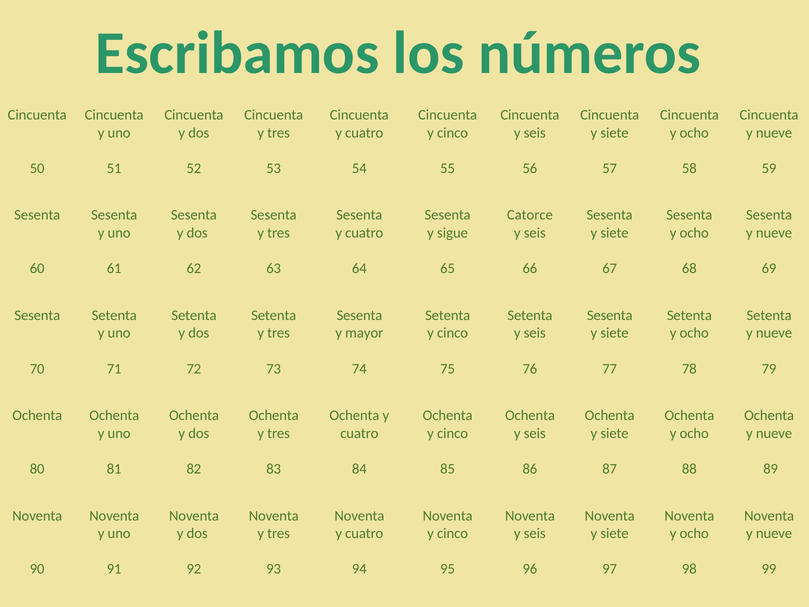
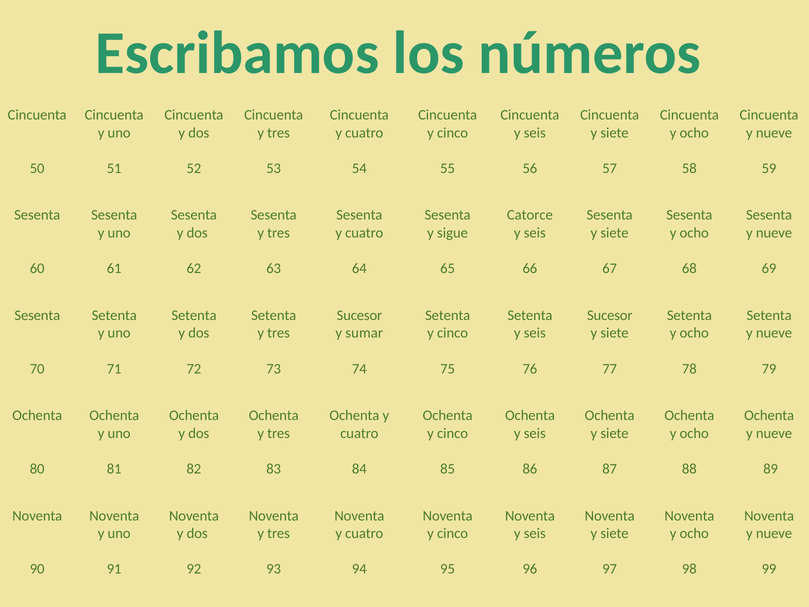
Sesenta: Sesenta -> Sucesor (359, 315)
Sesenta: Sesenta -> Sucesor (610, 315)
mayor: mayor -> sumar (364, 333)
